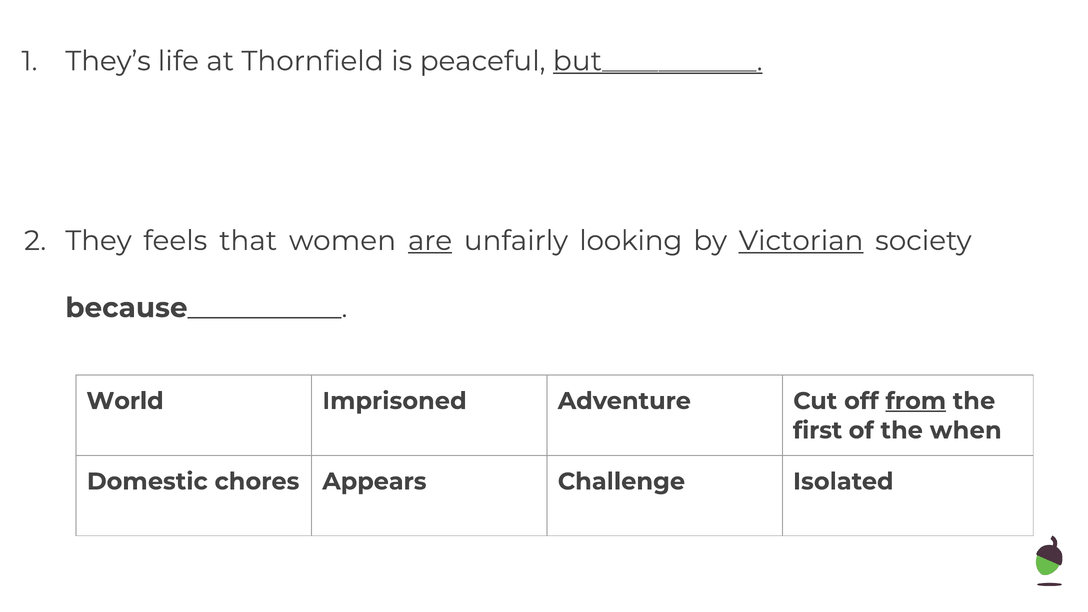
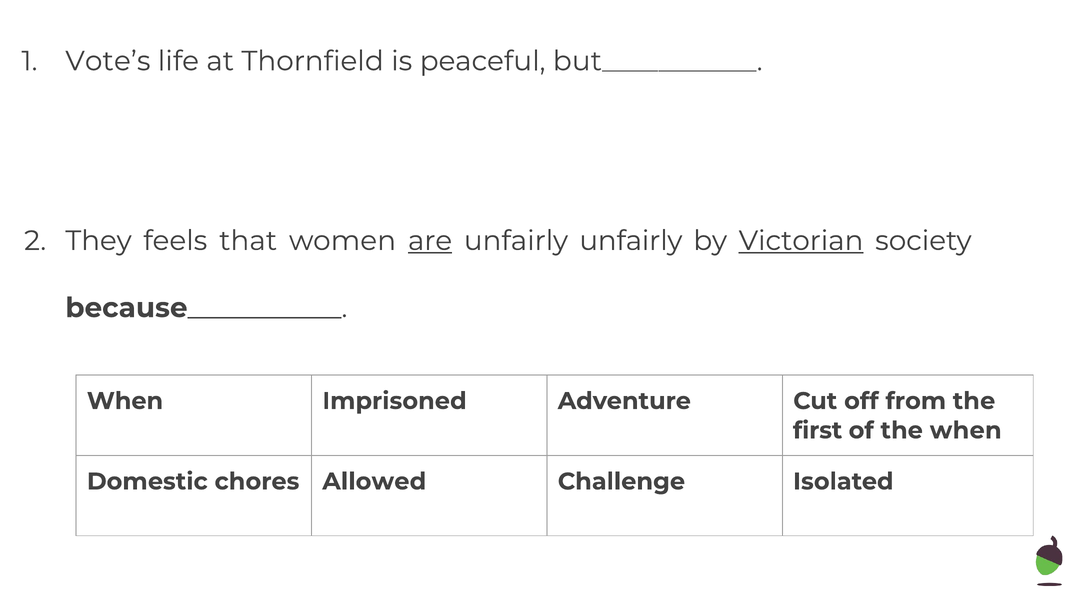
They’s: They’s -> Vote’s (108, 61)
but___________ underline: present -> none (658, 61)
unfairly looking: looking -> unfairly (631, 241)
World: World -> When (125, 401)
from underline: present -> none (916, 401)
Appears: Appears -> Allowed (374, 482)
